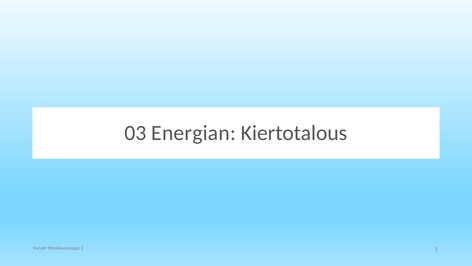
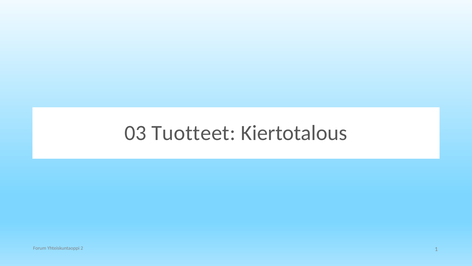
Energian: Energian -> Tuotteet (194, 133)
